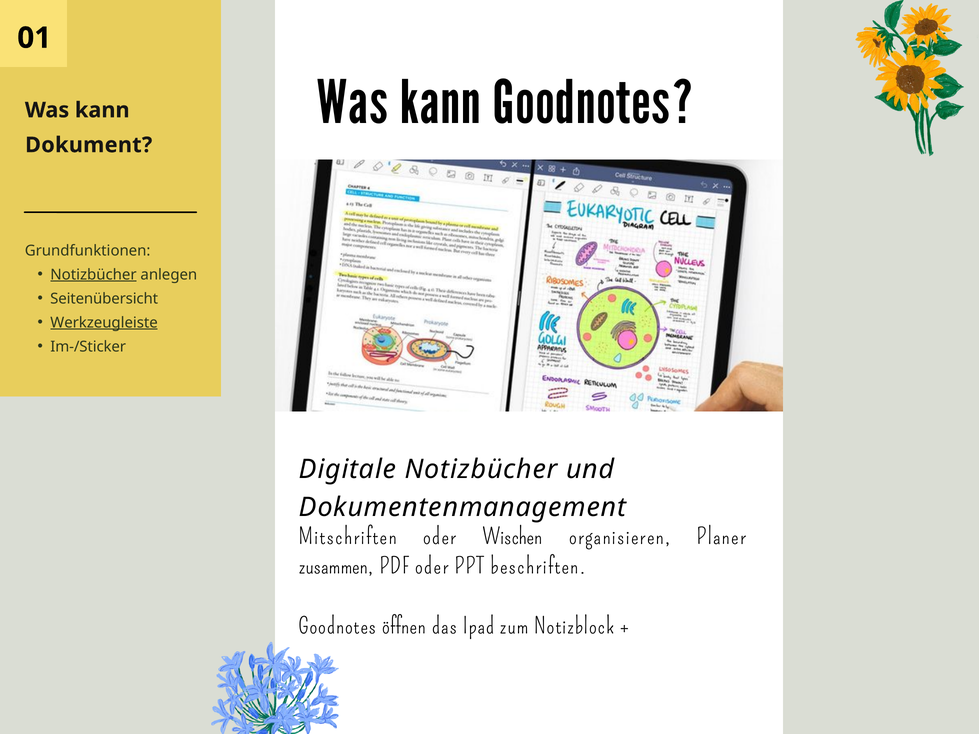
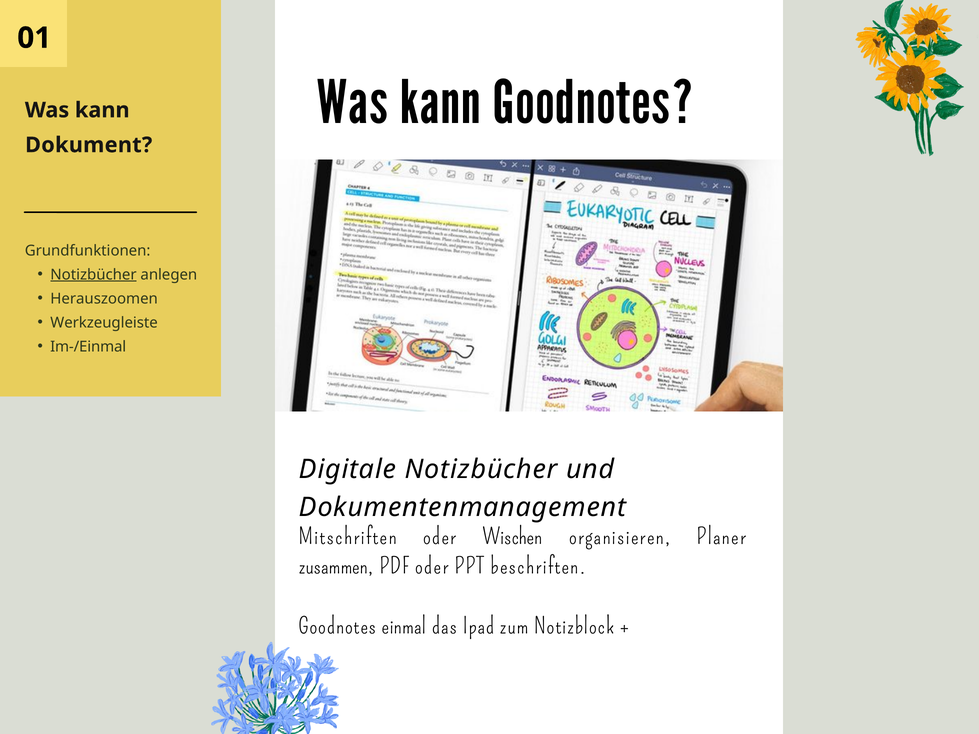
Seitenübersicht: Seitenübersicht -> Herauszoomen (104, 299)
Werkzeugleiste underline: present -> none (104, 323)
Im-/Sticker: Im-/Sticker -> Im-/Einmal (88, 347)
öffnen: öffnen -> einmal (404, 627)
